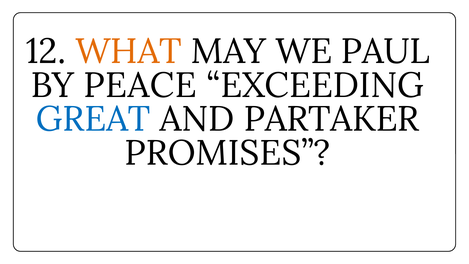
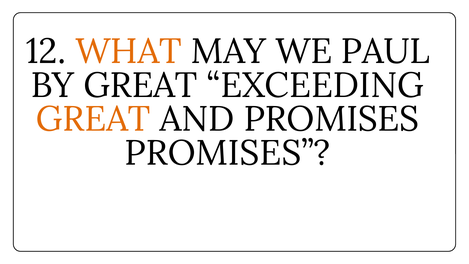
BY PEACE: PEACE -> GREAT (140, 85)
GREAT colour: blue -> orange (93, 119)
AND PARTAKER: PARTAKER -> PROMISES (331, 119)
